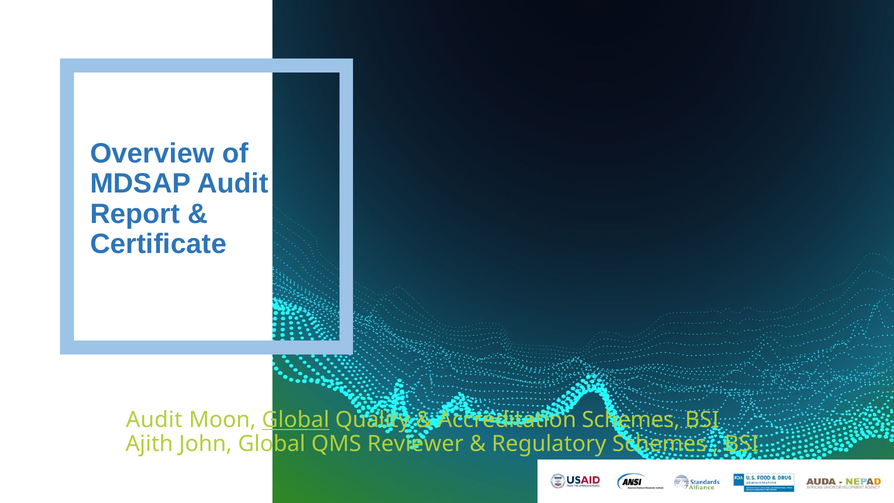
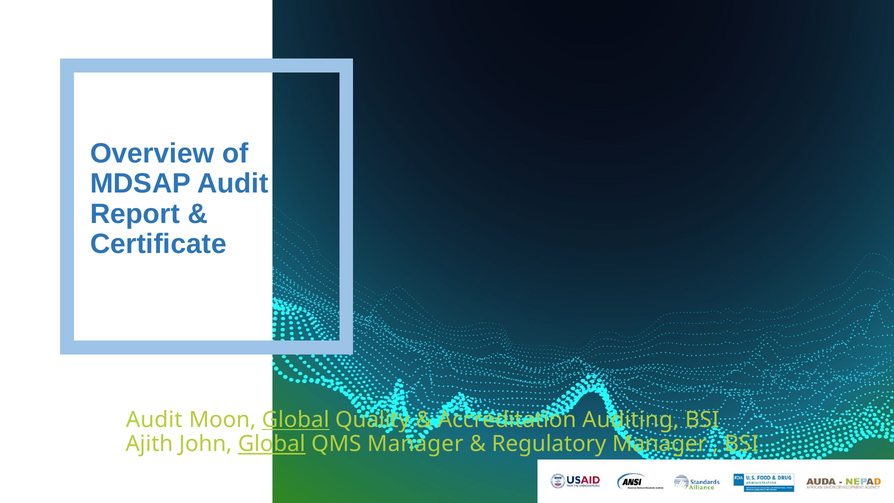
Accreditation Schemes: Schemes -> Auditing (631, 420)
Global underline: none -> present (272, 444)
QMS Reviewer: Reviewer -> Manager (415, 444)
Regulatory Schemes: Schemes -> Manager (659, 444)
